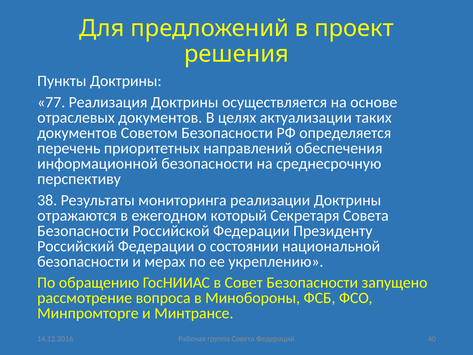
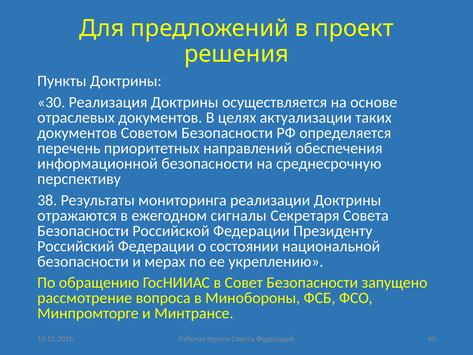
77: 77 -> 30 (51, 102)
который: который -> сигналы (239, 215)
